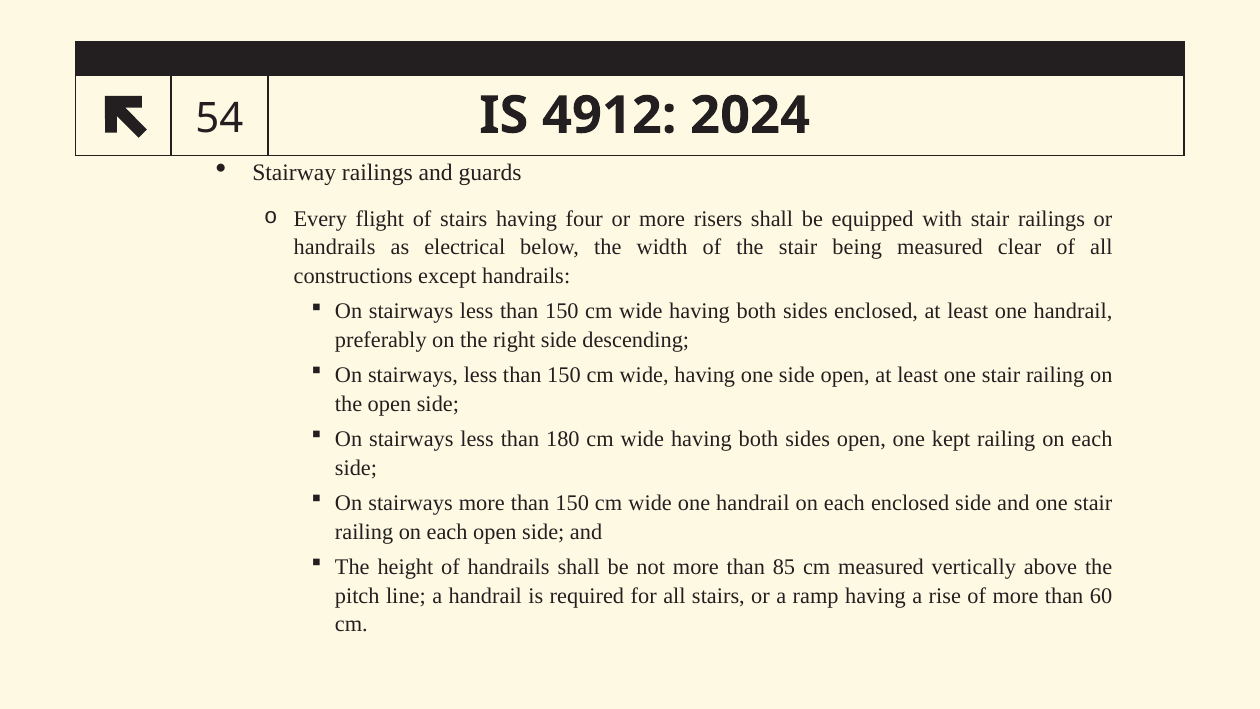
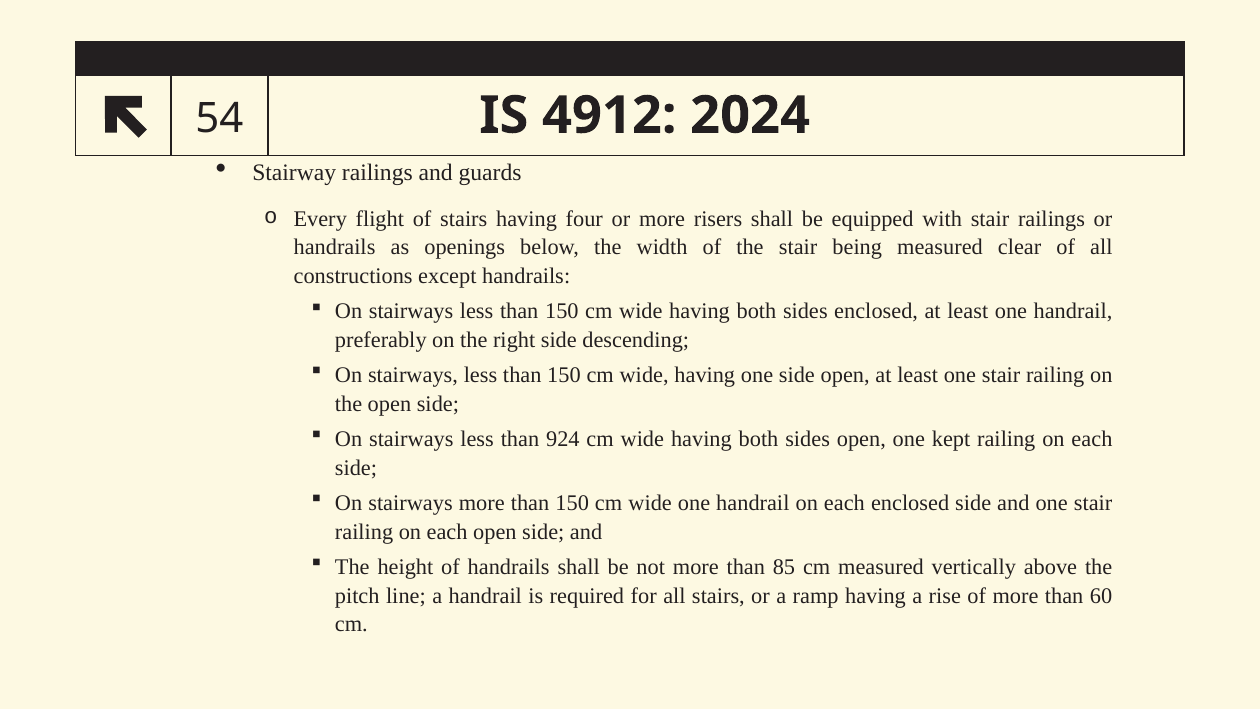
electrical: electrical -> openings (465, 247)
180: 180 -> 924 (563, 439)
